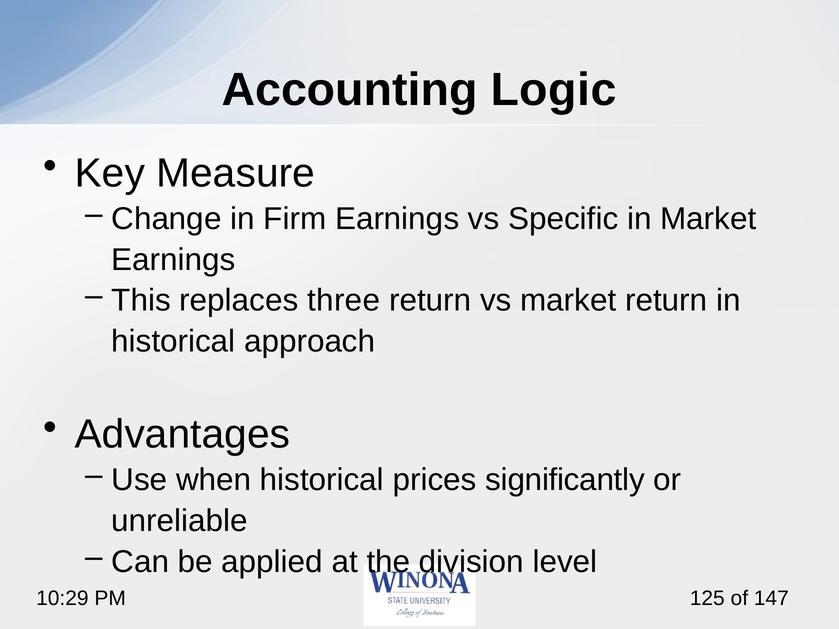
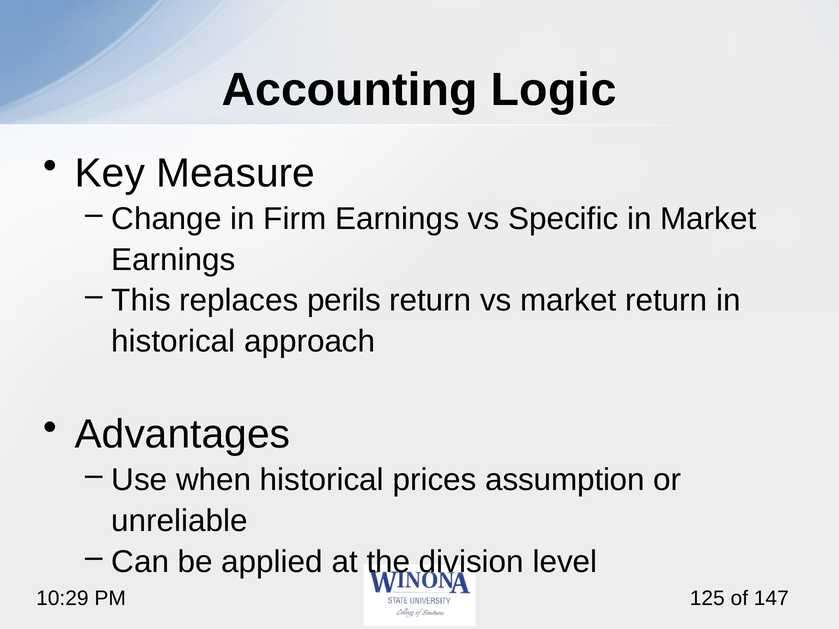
three: three -> perils (344, 301)
significantly: significantly -> assumption (565, 480)
